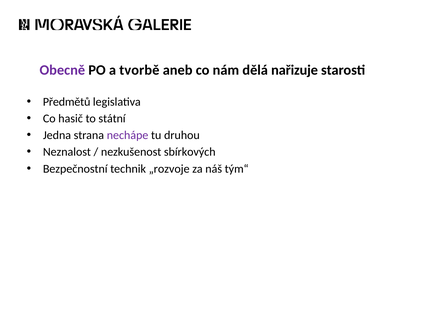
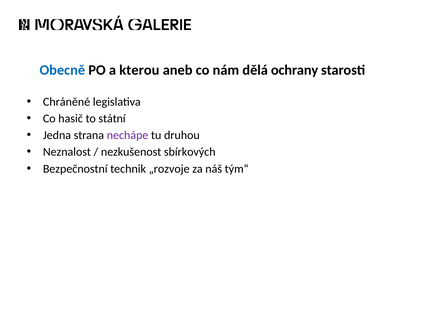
Obecně colour: purple -> blue (62, 70)
tvorbě: tvorbě -> kterou (139, 70)
nařizuje: nařizuje -> ochrany (295, 70)
Předmětů: Předmětů -> Chráněné (67, 102)
